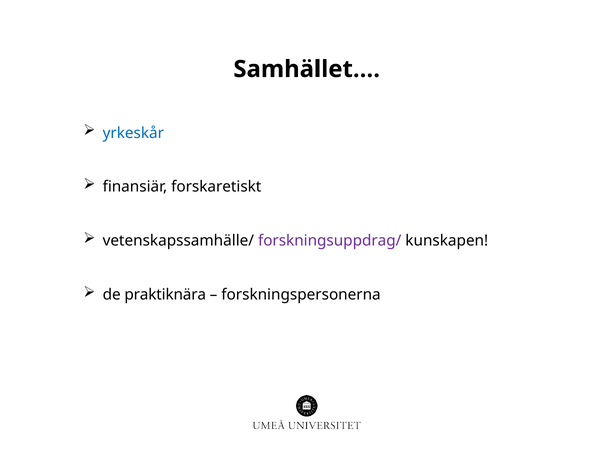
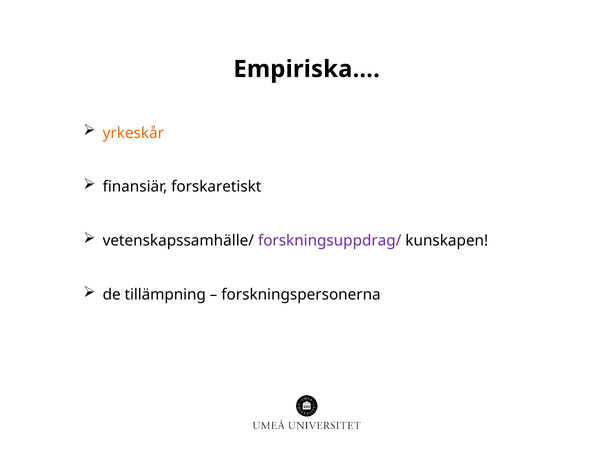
Samhället…: Samhället… -> Empiriska… (307, 69)
yrkeskår colour: blue -> orange (133, 133)
praktiknära: praktiknära -> tillämpning (165, 294)
